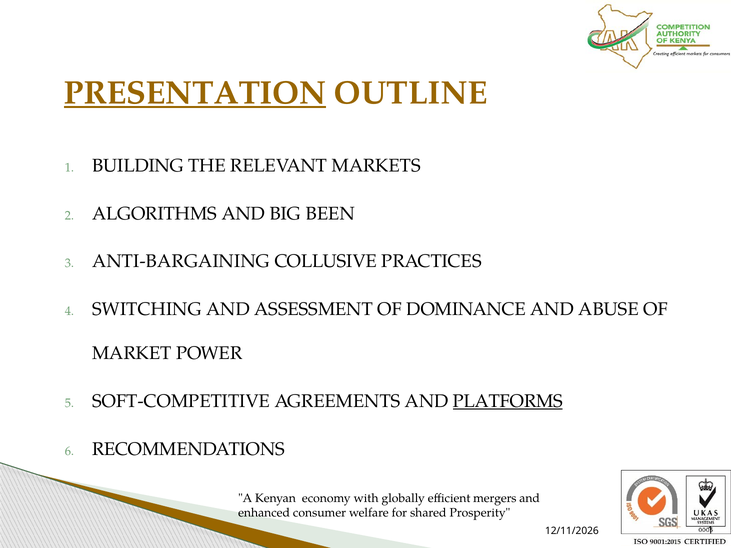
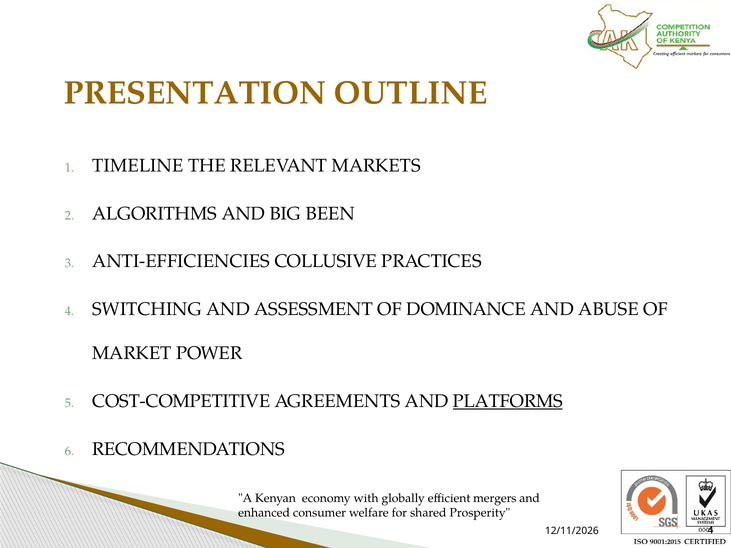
PRESENTATION underline: present -> none (195, 93)
BUILDING: BUILDING -> TIMELINE (138, 166)
ANTI-BARGAINING: ANTI-BARGAINING -> ANTI-EFFICIENCIES (181, 262)
SOFT-COMPETITIVE: SOFT-COMPETITIVE -> COST-COMPETITIVE (181, 401)
1: 1 -> 4 (710, 531)
